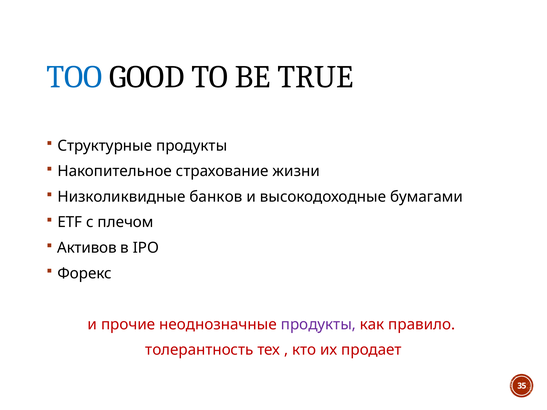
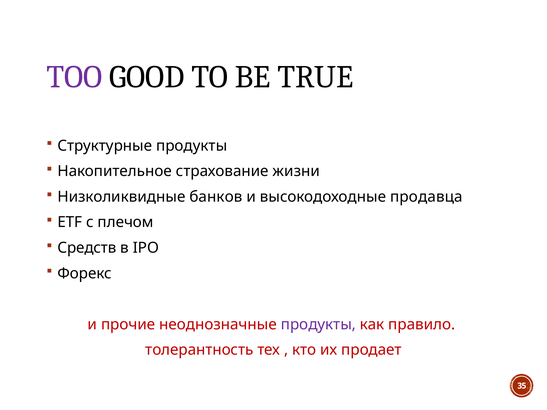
TOO colour: blue -> purple (74, 77)
бумагами: бумагами -> продавца (426, 197)
Активов: Активов -> Средств (87, 248)
